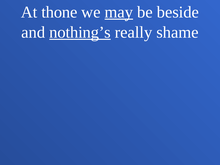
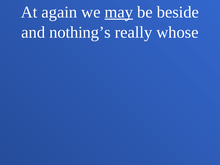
thone: thone -> again (59, 12)
nothing’s underline: present -> none (80, 32)
shame: shame -> whose (177, 32)
